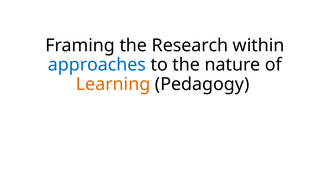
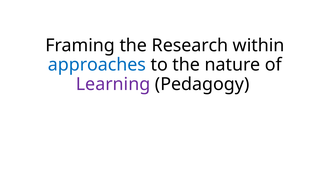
Learning colour: orange -> purple (113, 84)
